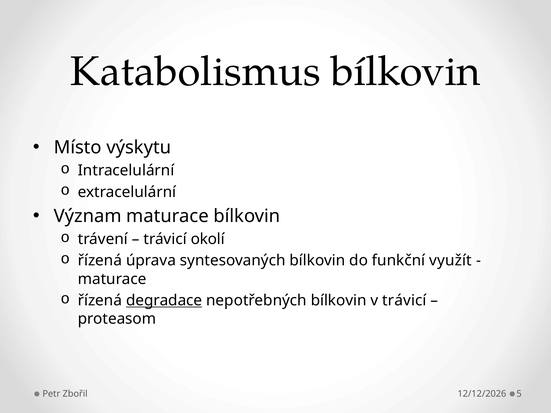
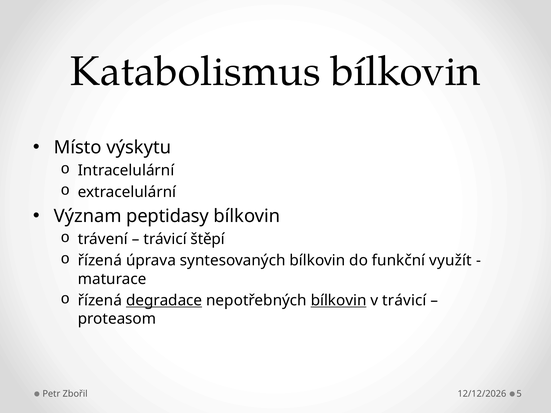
Význam maturace: maturace -> peptidasy (168, 216)
okolí: okolí -> štěpí (208, 239)
bílkovin underline: none -> present (339, 301)
